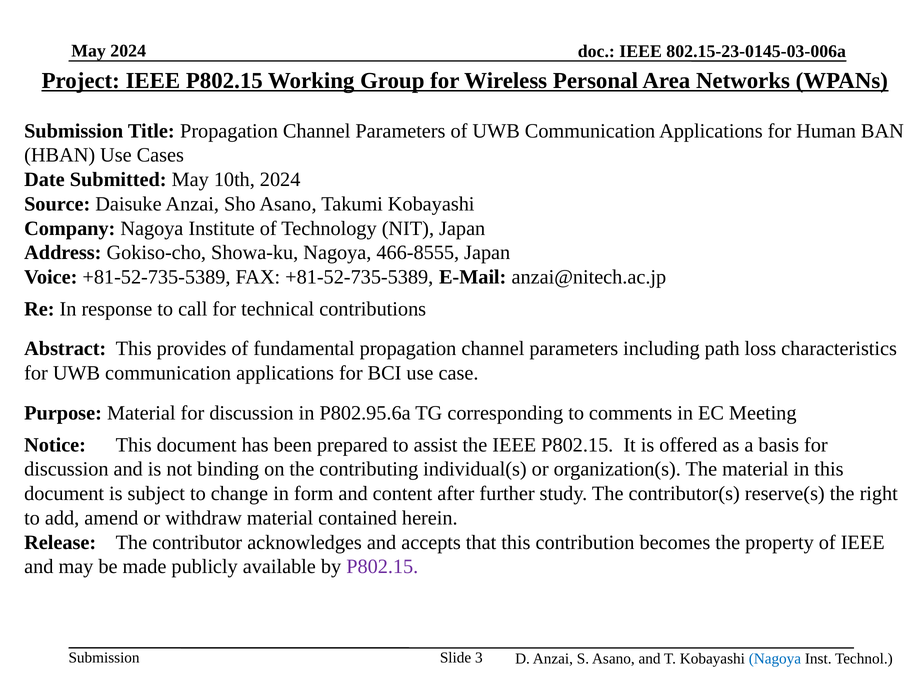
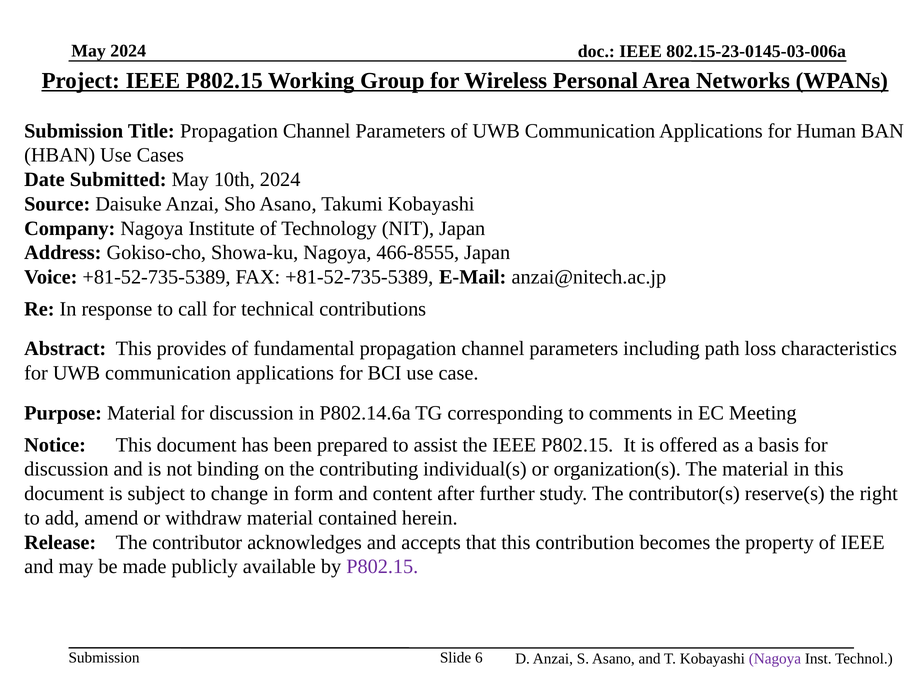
P802.95.6a: P802.95.6a -> P802.14.6a (365, 413)
Nagoya colour: blue -> purple (775, 659)
3: 3 -> 6 (479, 658)
